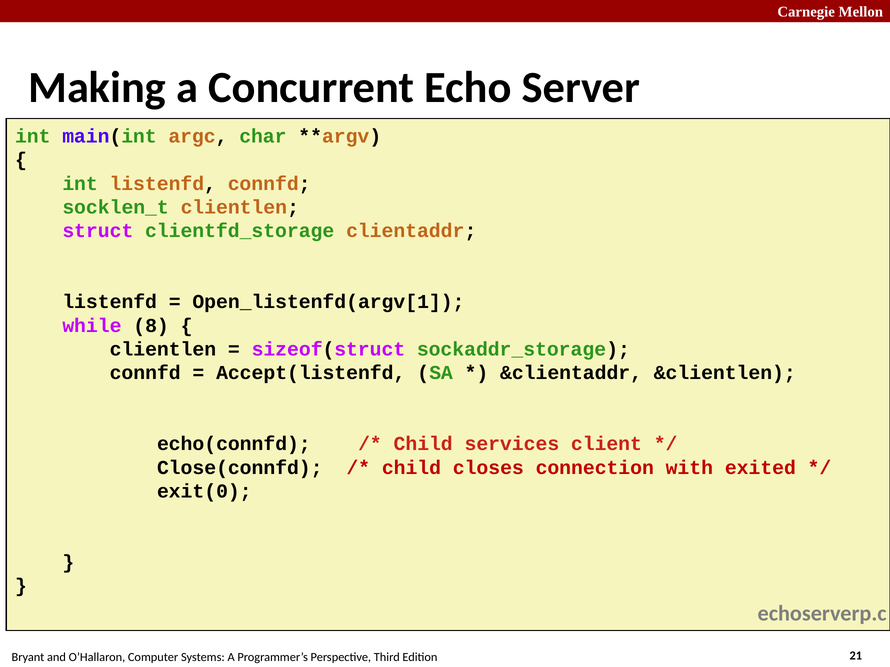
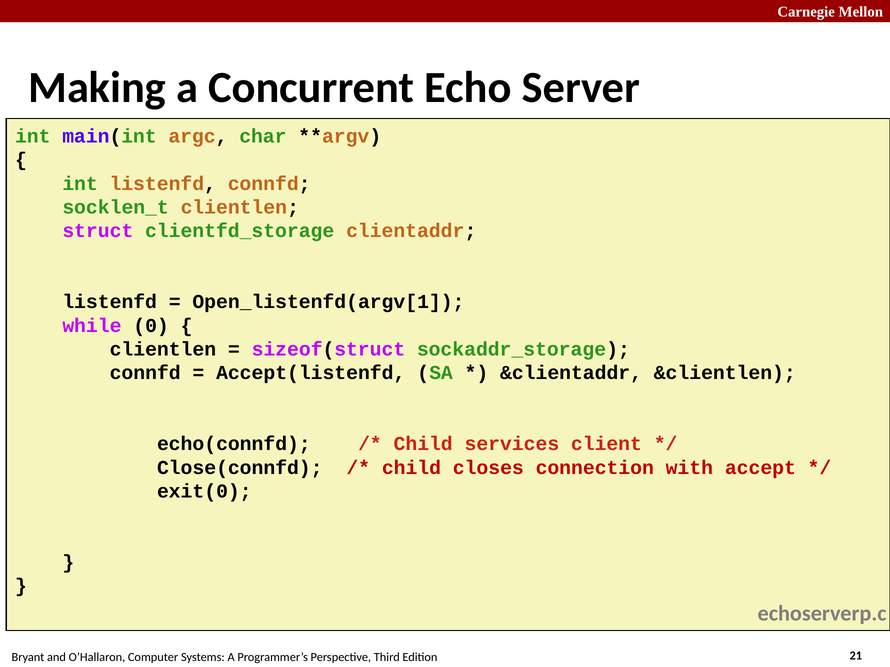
8: 8 -> 0 (151, 326)
exited: exited -> accept (760, 468)
